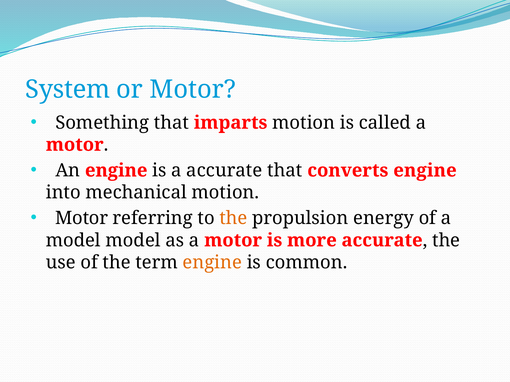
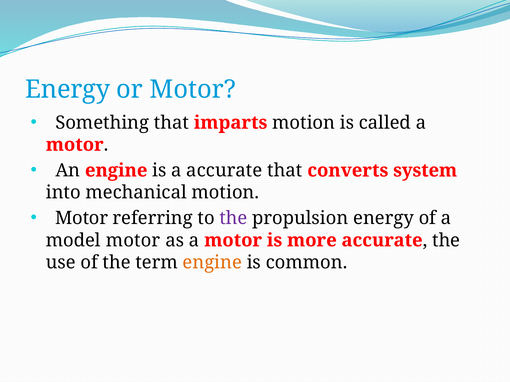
System: System -> Energy (68, 90)
converts engine: engine -> system (425, 171)
the colour: orange -> purple (233, 219)
model model: model -> motor (133, 241)
